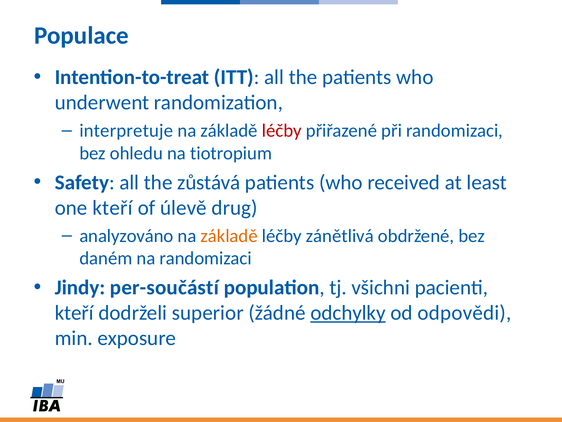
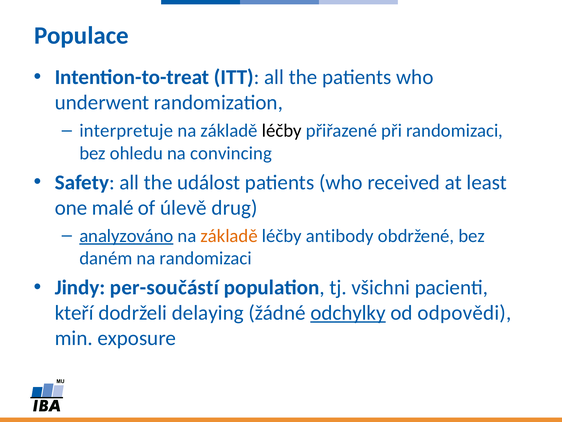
léčby colour: red -> black (282, 131)
tiotropium: tiotropium -> convincing (231, 153)
zůstává: zůstává -> událost (209, 182)
one kteří: kteří -> malé (113, 207)
analyzováno underline: none -> present (126, 236)
zánětlivá: zánětlivá -> antibody (340, 236)
superior: superior -> delaying (208, 312)
